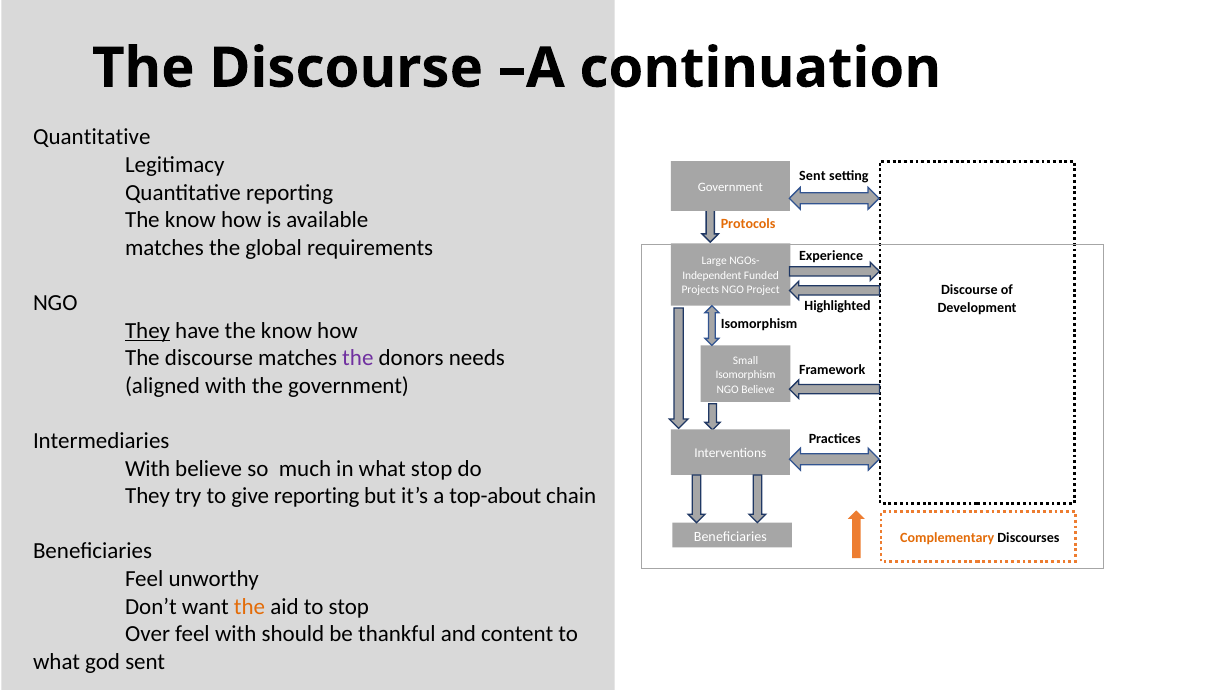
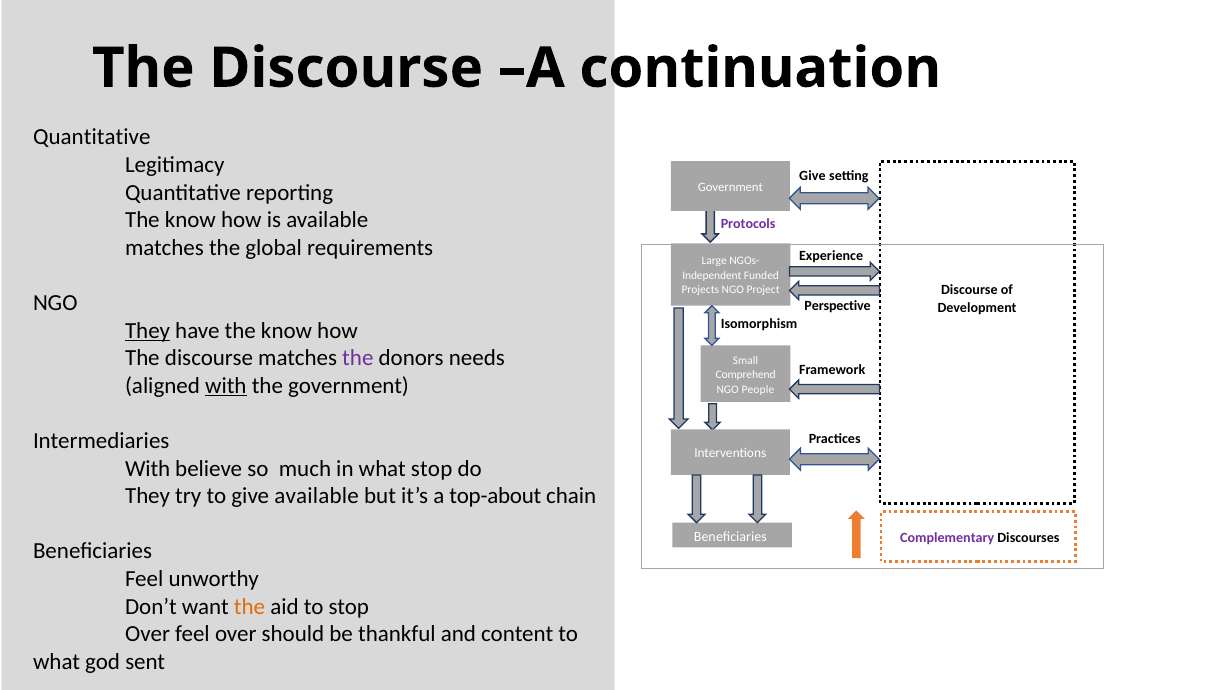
Sent: Sent -> Give (812, 176)
Protocols colour: orange -> purple (748, 224)
Highlighted: Highlighted -> Perspective (838, 306)
Isomorphism: Isomorphism -> Comprehend (746, 375)
with underline: none -> present (226, 386)
NGO Believe: Believe -> People (758, 389)
give reporting: reporting -> available (317, 496)
Complementary colour: orange -> purple (947, 538)
feel with: with -> over (236, 634)
